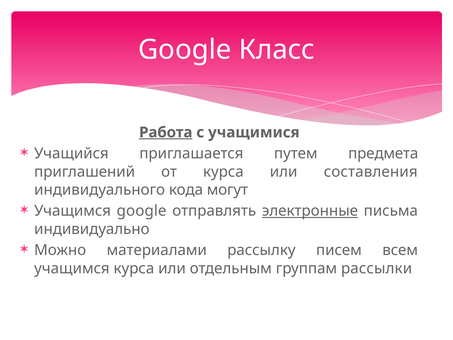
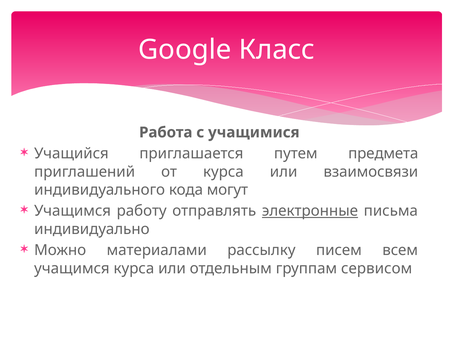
Работа underline: present -> none (166, 132)
составления: составления -> взаимосвязи (371, 172)
Учащимся google: google -> работу (142, 211)
рассылки: рассылки -> сервисом (377, 268)
